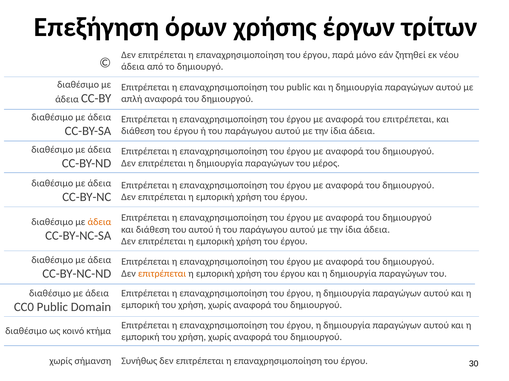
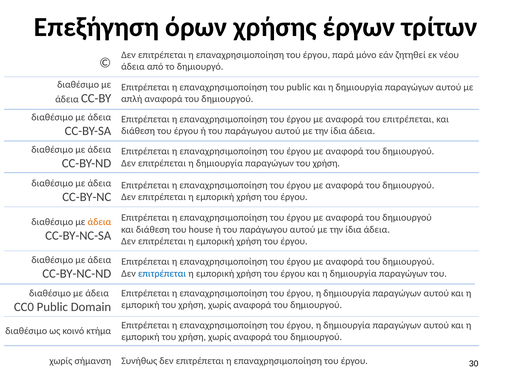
παραγώγων του μέρος: μέρος -> χρήση (326, 164)
του αυτού: αυτού -> house (201, 230)
επιτρέπεται colour: orange -> blue (162, 274)
